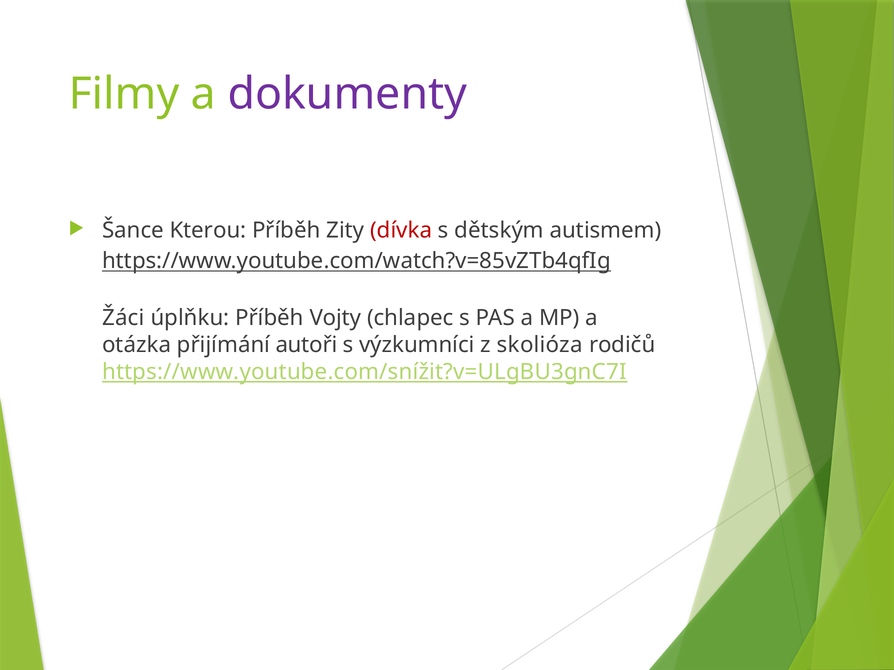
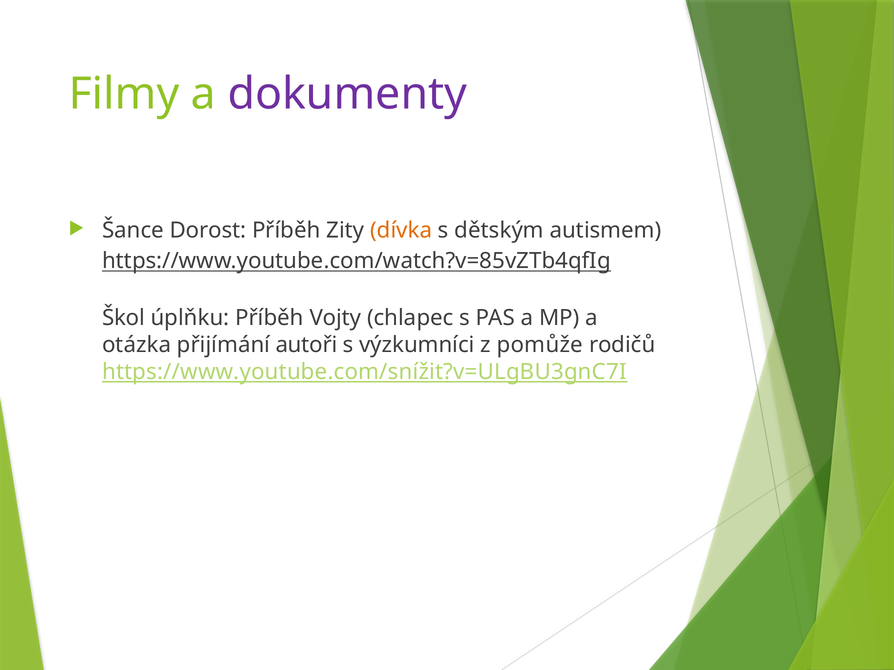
Kterou: Kterou -> Dorost (208, 231)
dívka colour: red -> orange (401, 231)
Žáci: Žáci -> Škol (124, 318)
skolióza: skolióza -> pomůže (540, 345)
